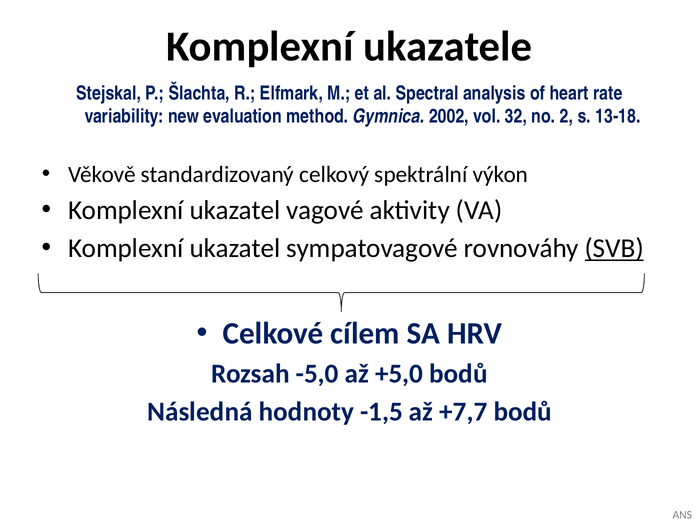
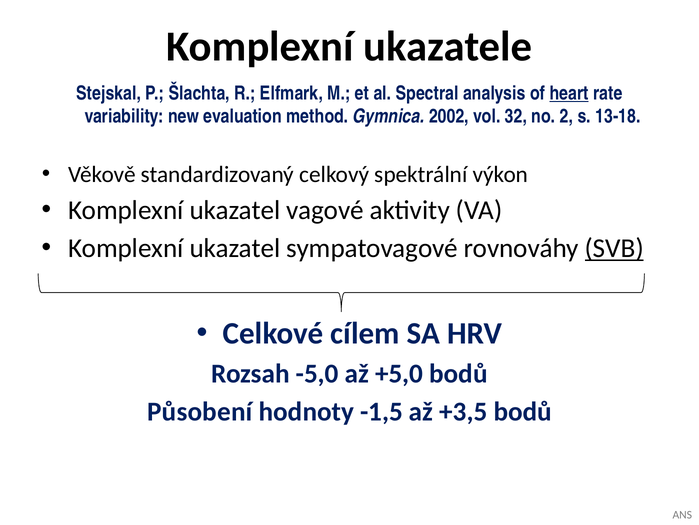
heart underline: none -> present (569, 93)
Následná: Následná -> Působení (200, 411)
+7,7: +7,7 -> +3,5 (463, 411)
